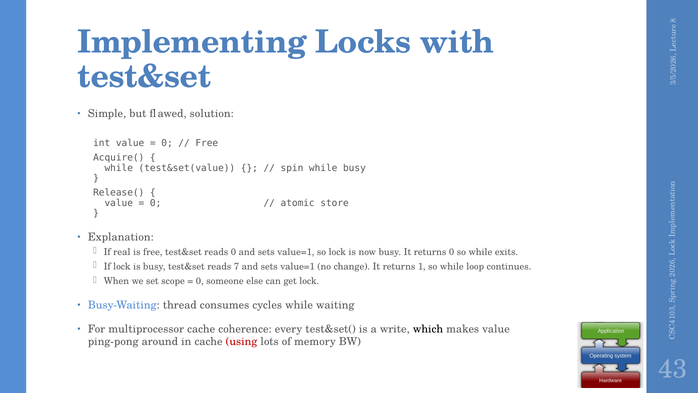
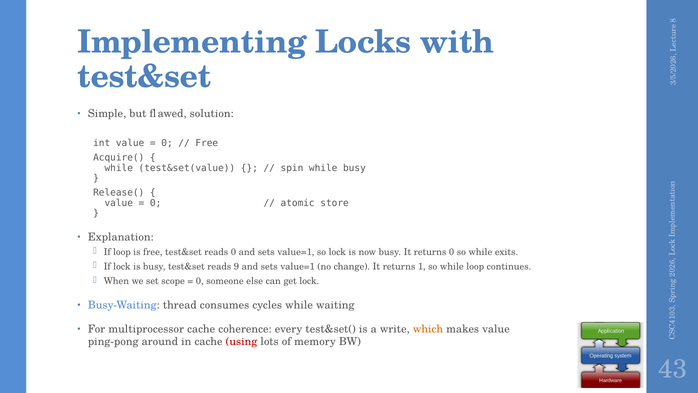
If real: real -> loop (122, 252)
7: 7 -> 9 (236, 266)
which colour: black -> orange (428, 329)
